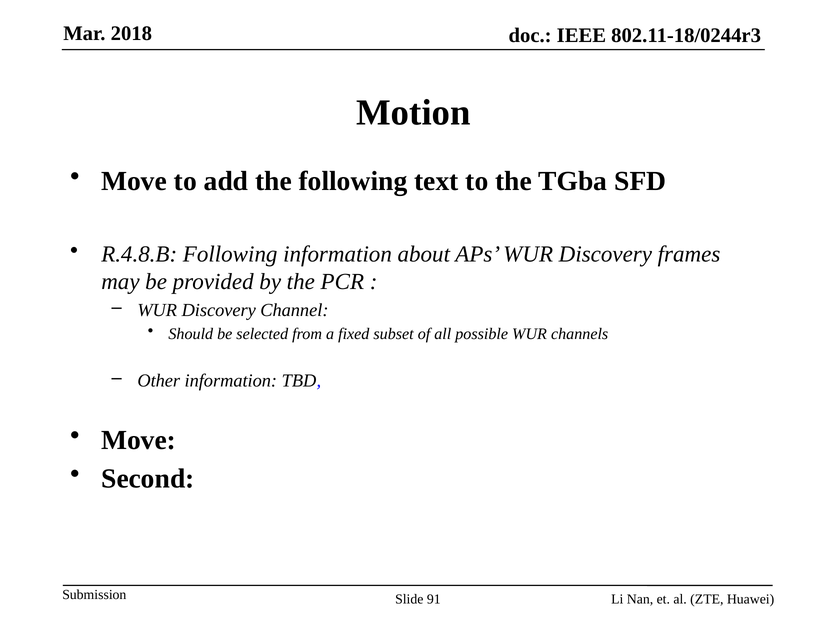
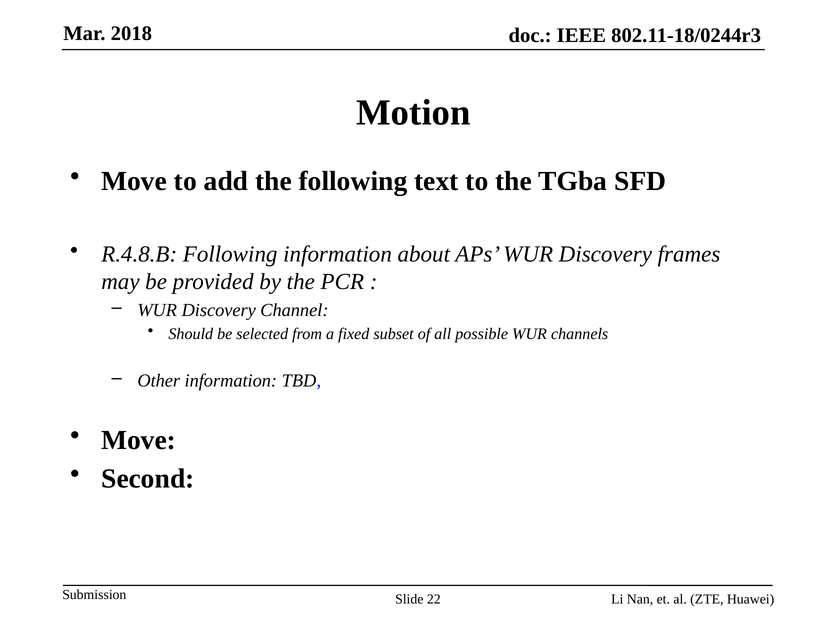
91: 91 -> 22 (434, 599)
